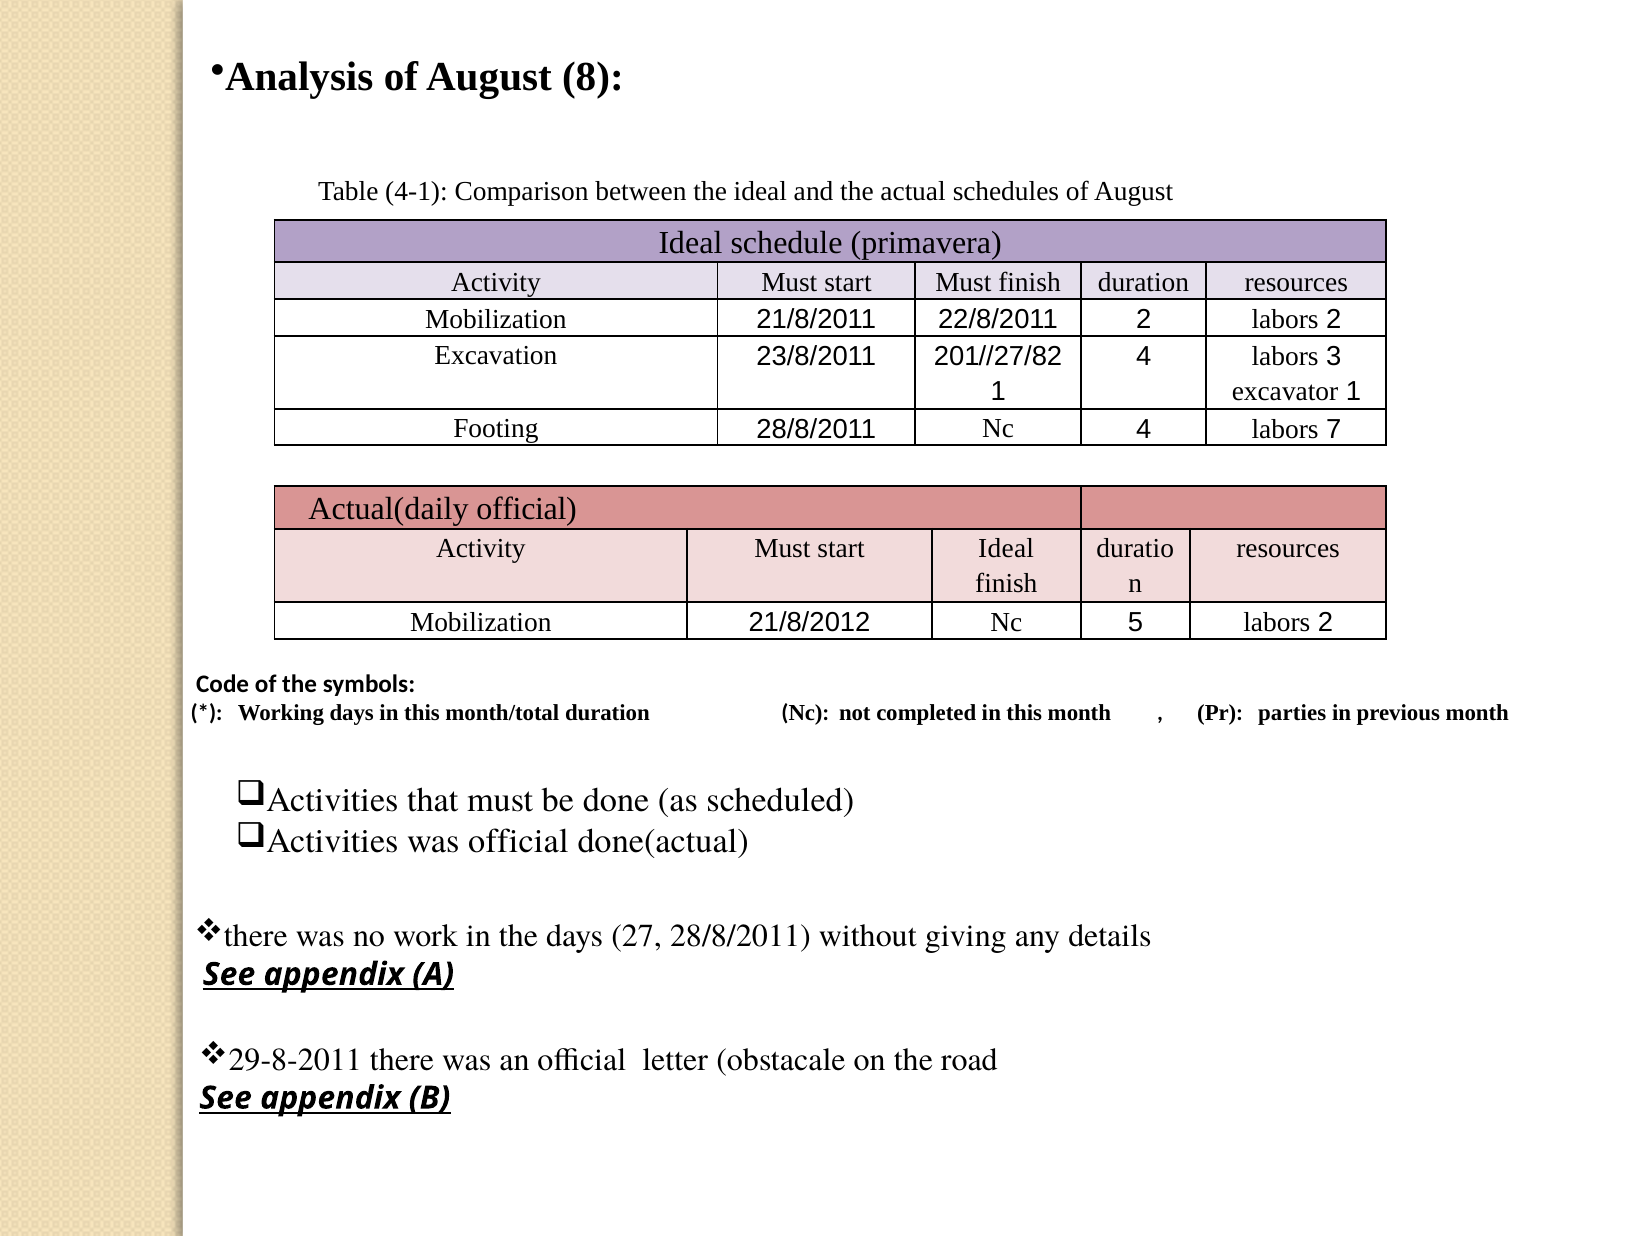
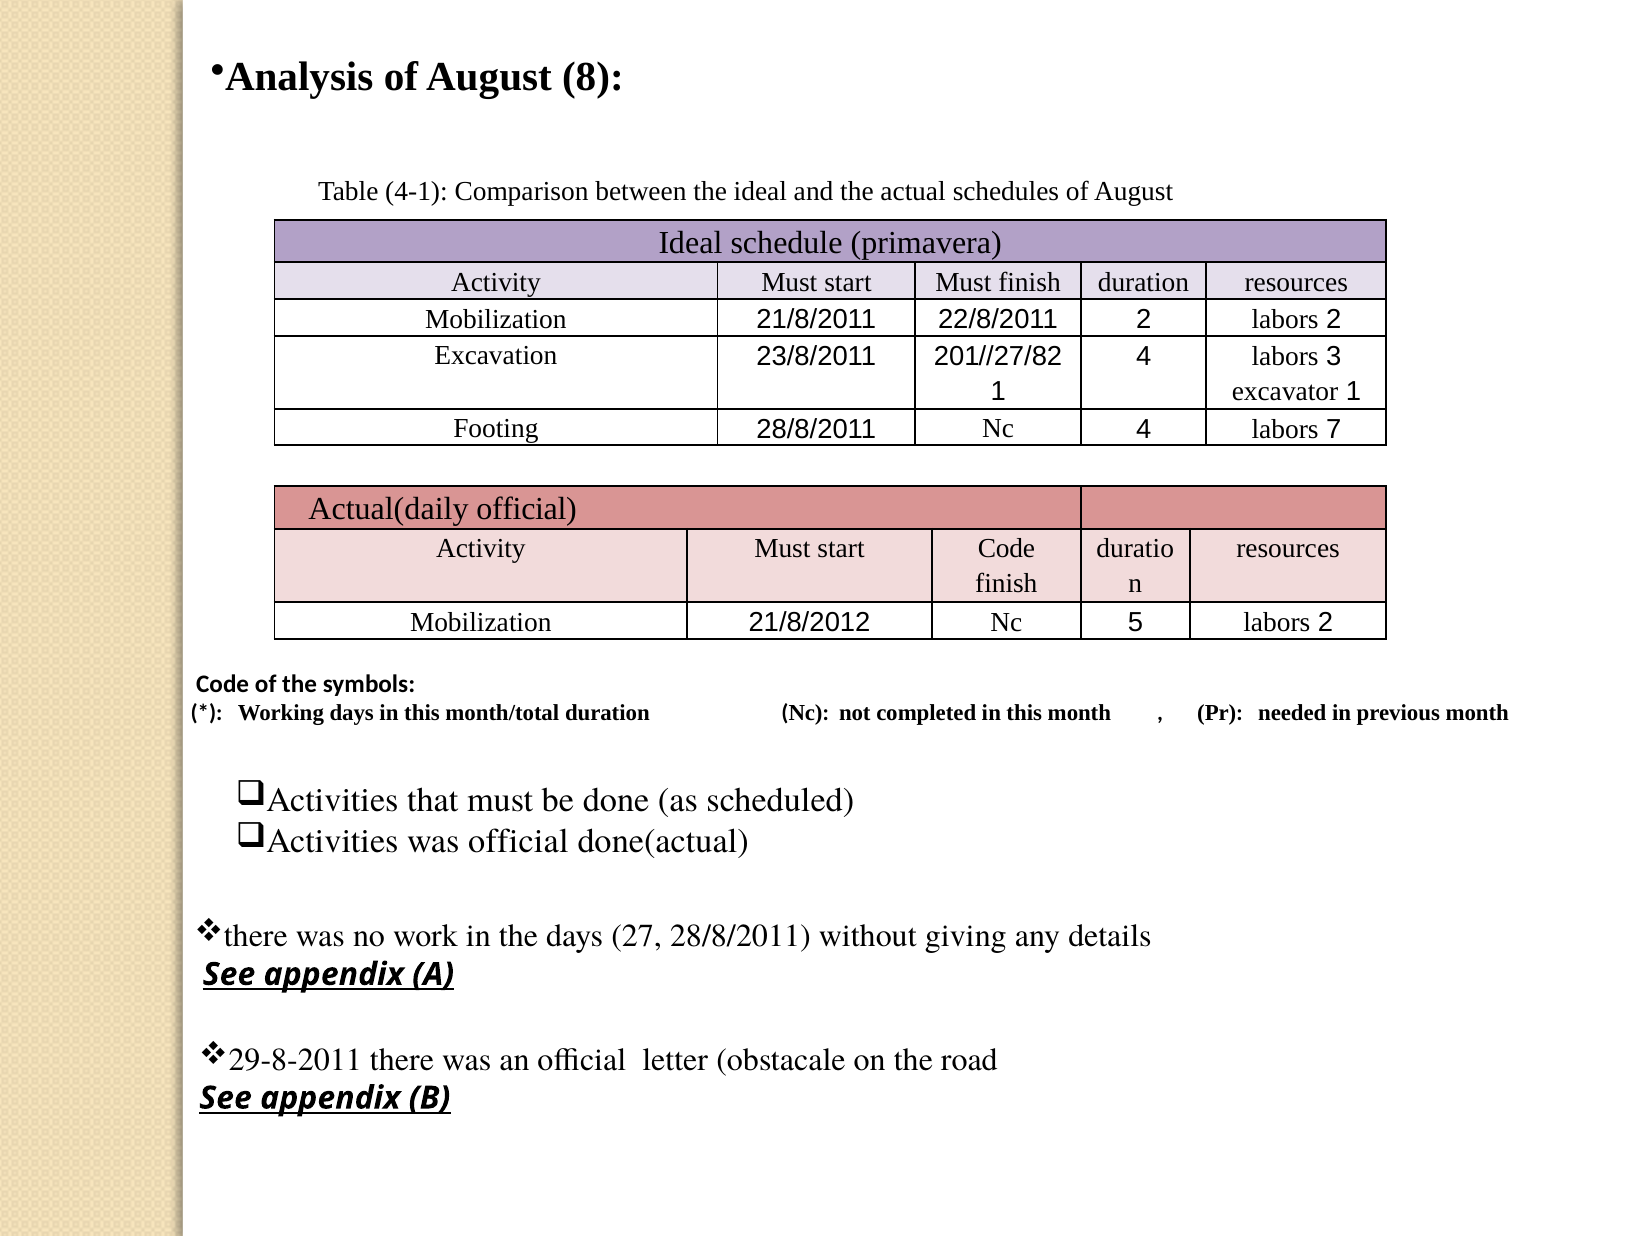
start Ideal: Ideal -> Code (1006, 548)
parties: parties -> needed (1292, 713)
